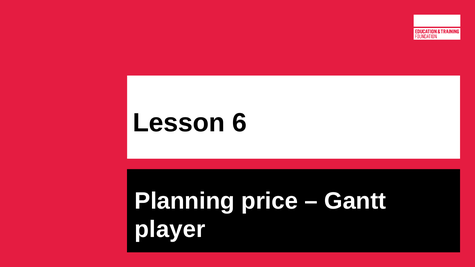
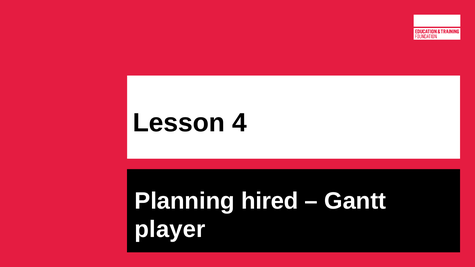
6: 6 -> 4 (240, 123)
price: price -> hired (270, 201)
